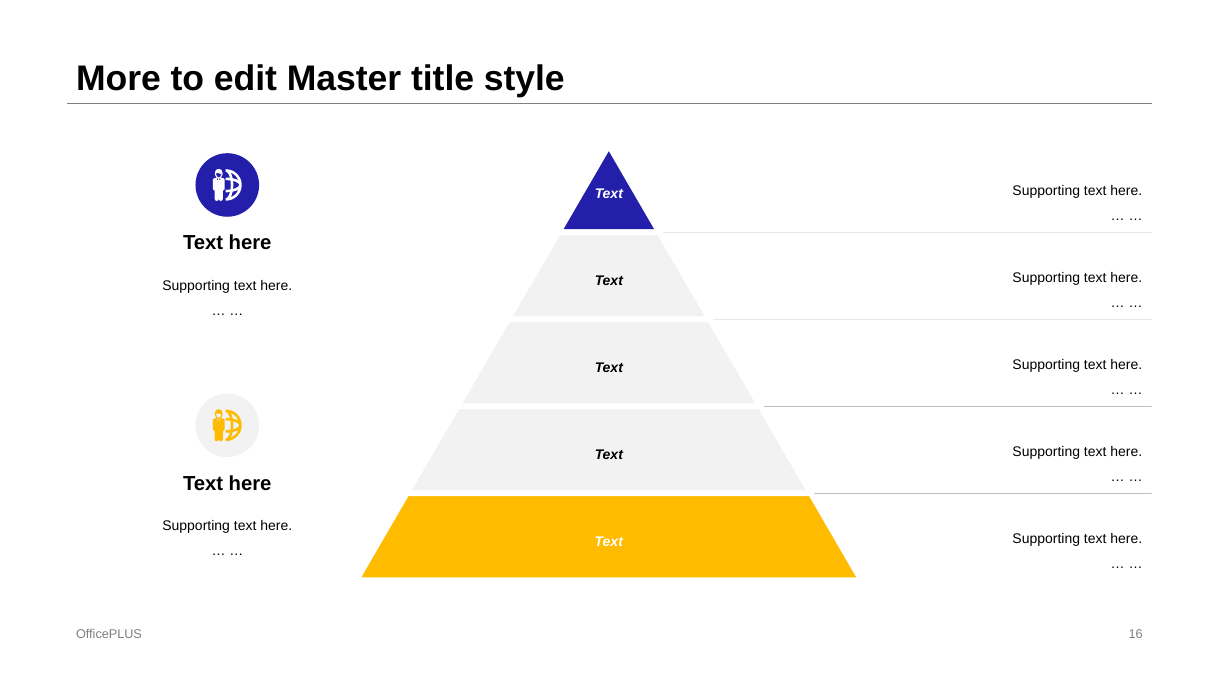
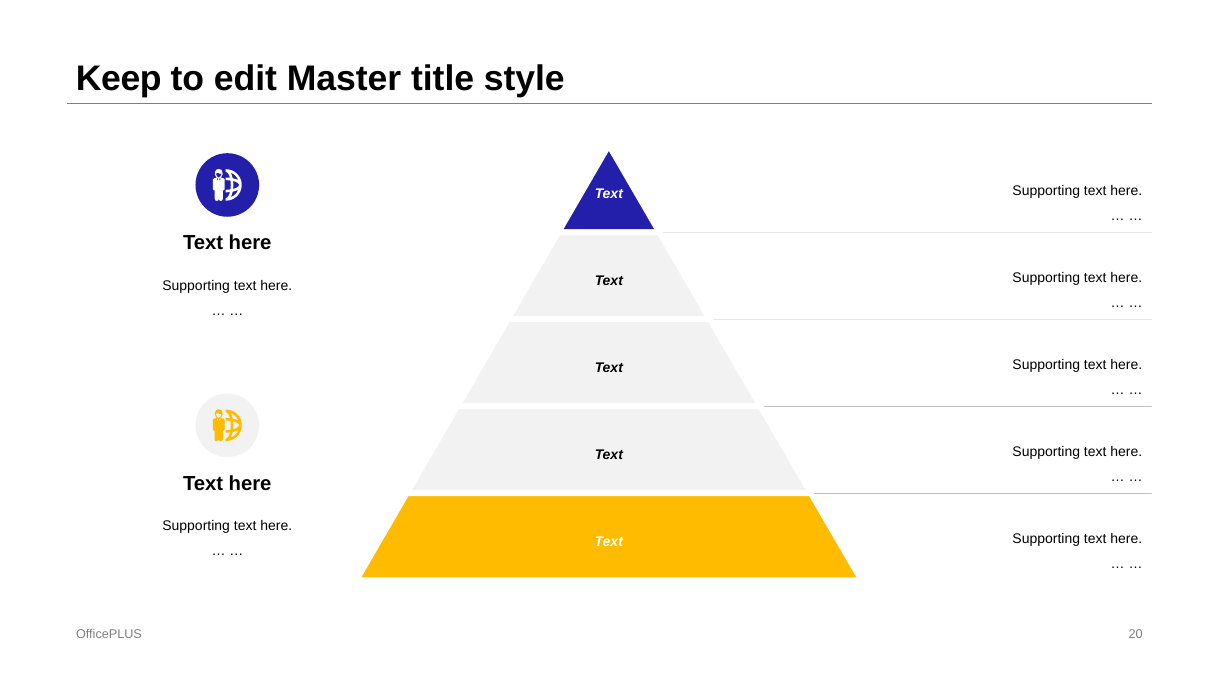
More: More -> Keep (119, 79)
16: 16 -> 20 (1136, 635)
